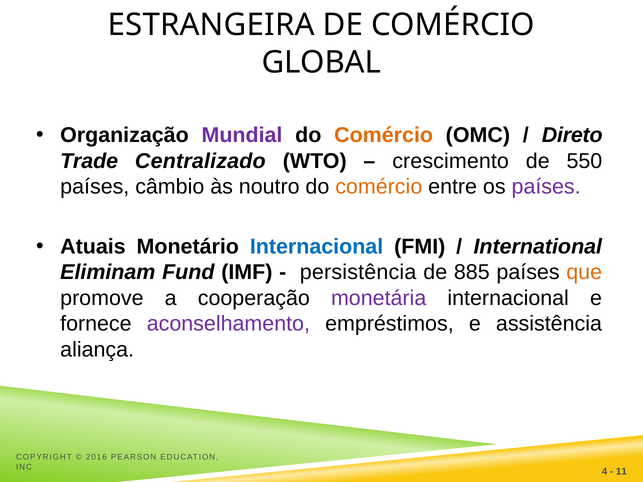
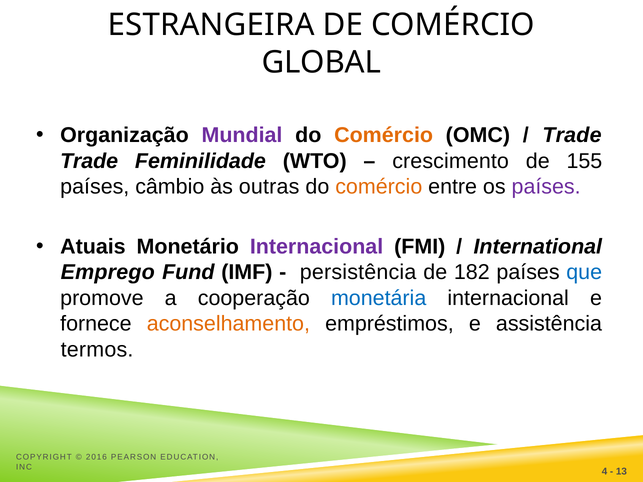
Direto: Direto -> Trade (572, 135)
Centralizado: Centralizado -> Feminilidade (200, 161)
550: 550 -> 155 (584, 161)
noutro: noutro -> outras (269, 187)
Internacional colour: blue -> purple (317, 247)
Eliminam: Eliminam -> Emprego (108, 273)
885: 885 -> 182 (472, 273)
que colour: orange -> blue (584, 273)
monetária colour: purple -> blue (379, 298)
aconselhamento colour: purple -> orange (228, 324)
aliança: aliança -> termos (97, 350)
11: 11 -> 13 (621, 472)
